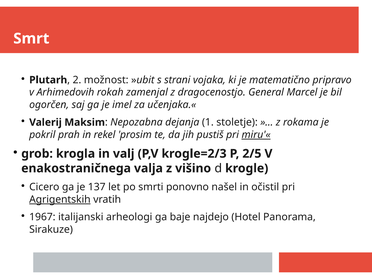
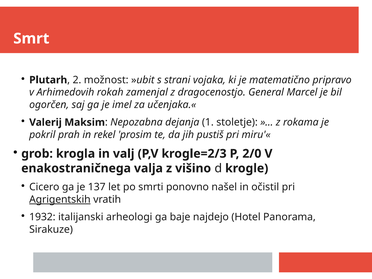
miru'« underline: present -> none (256, 135)
2/5: 2/5 -> 2/0 (252, 154)
1967: 1967 -> 1932 (42, 217)
